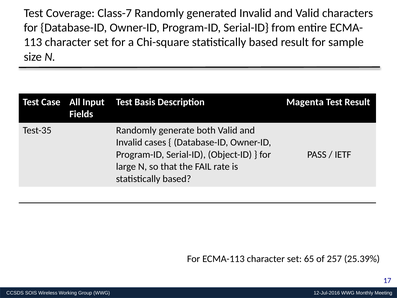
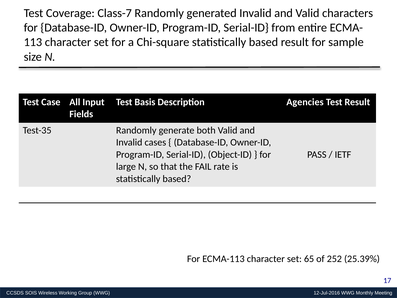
Magenta: Magenta -> Agencies (305, 102)
257: 257 -> 252 (334, 259)
